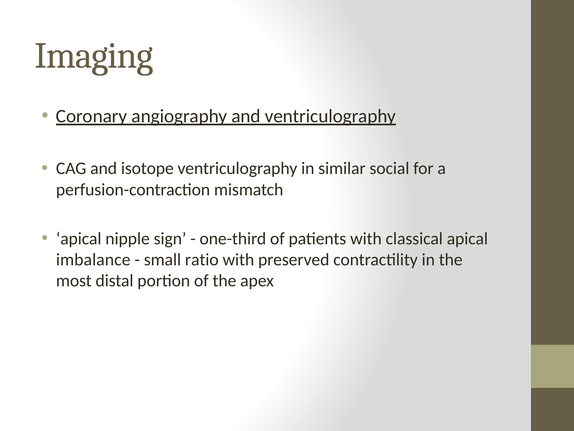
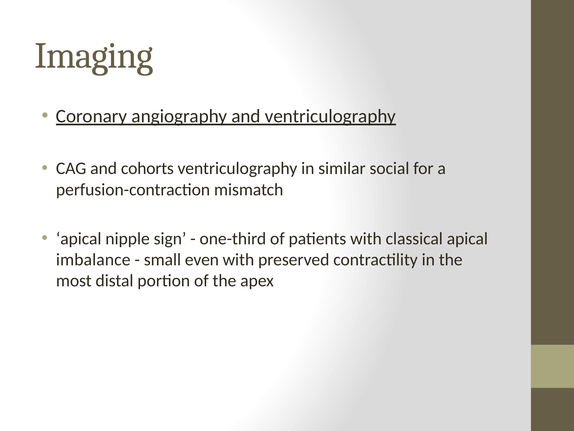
isotope: isotope -> cohorts (147, 168)
ratio: ratio -> even (202, 259)
